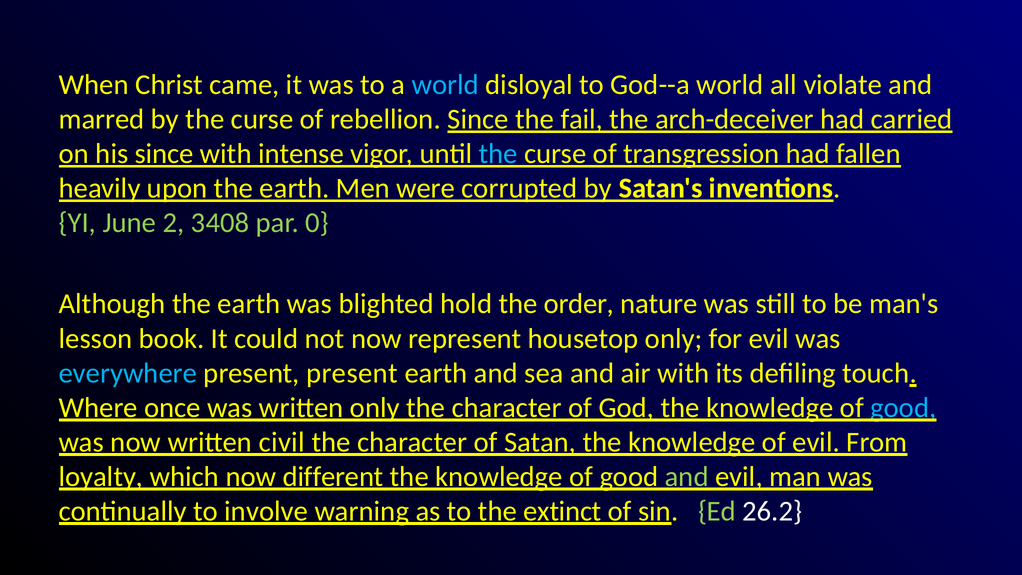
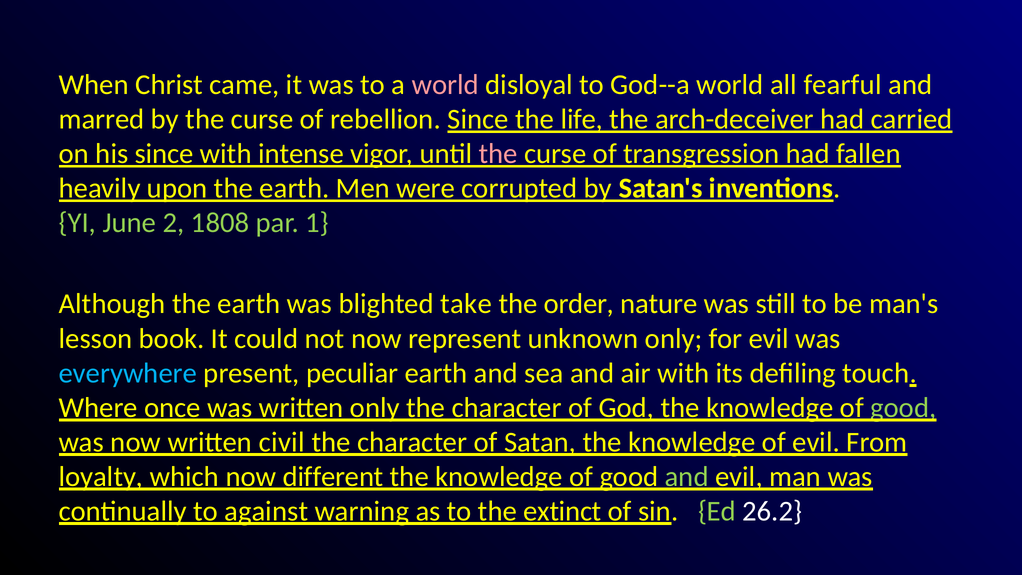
world colour: light blue -> pink (445, 85)
violate: violate -> fearful (843, 85)
fail: fail -> life (582, 119)
the colour: light blue -> pink (498, 154)
3408: 3408 -> 1808 (220, 223)
0: 0 -> 1 (317, 223)
hold: hold -> take (466, 304)
housetop: housetop -> unknown (583, 338)
present present: present -> peculiar (352, 373)
good colour: light blue -> light green (903, 407)
involve: involve -> against (266, 511)
